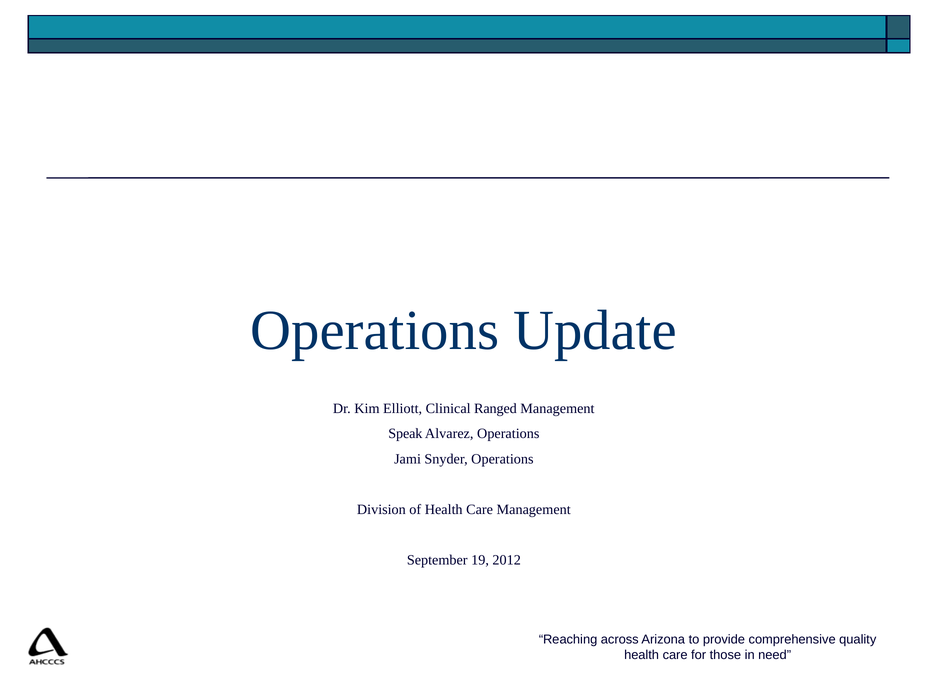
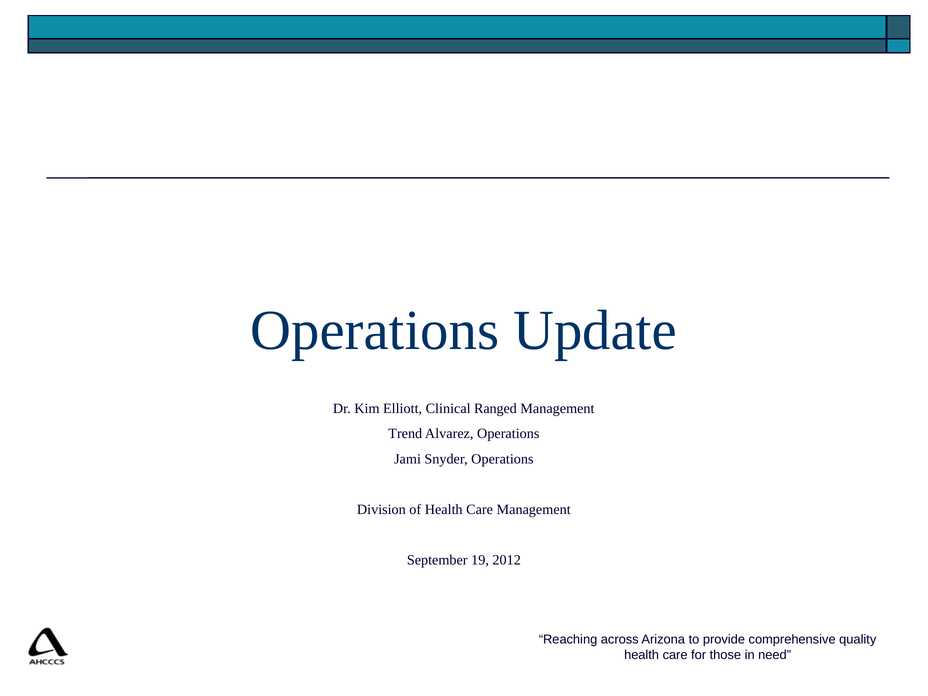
Speak: Speak -> Trend (405, 434)
